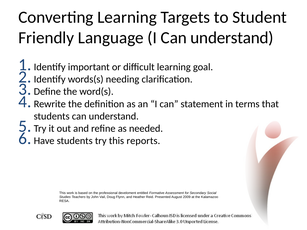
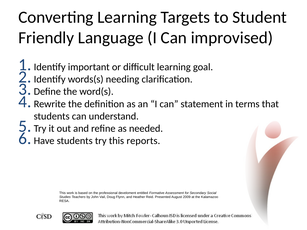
I Can understand: understand -> improvised (232, 38)
